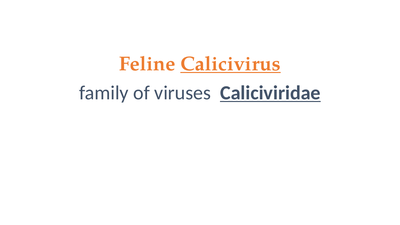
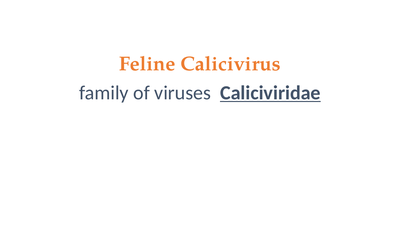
Calicivirus underline: present -> none (230, 64)
